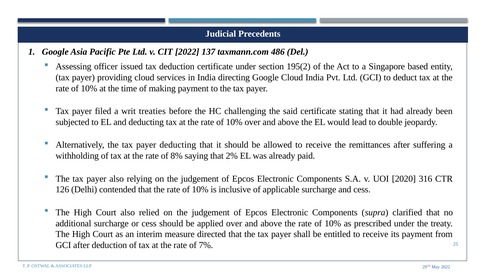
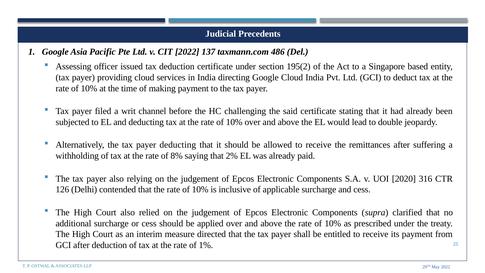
treaties: treaties -> channel (152, 111)
7%: 7% -> 1% (206, 245)
